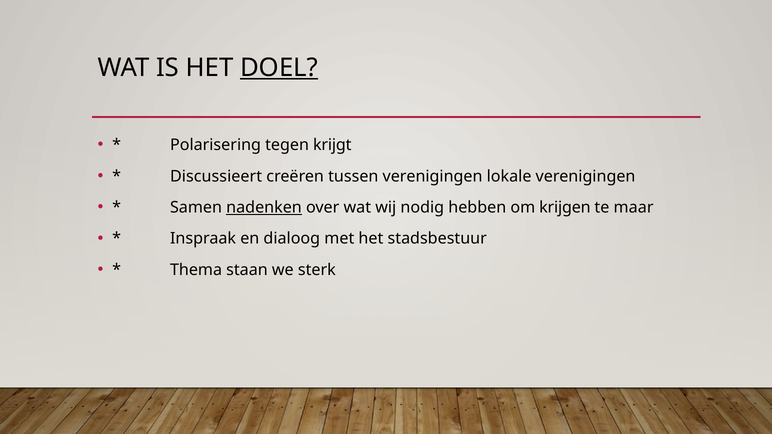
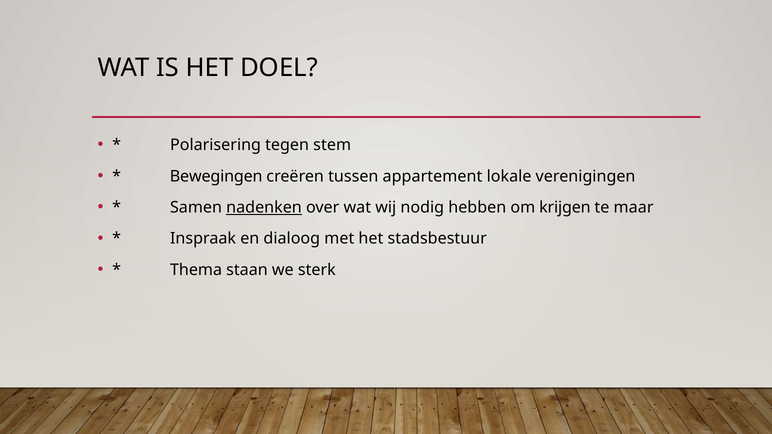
DOEL underline: present -> none (279, 68)
krijgt: krijgt -> stem (332, 145)
Discussieert: Discussieert -> Bewegingen (216, 176)
tussen verenigingen: verenigingen -> appartement (432, 176)
